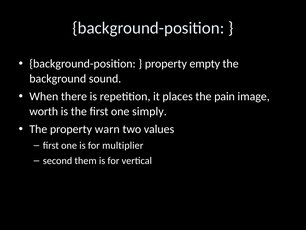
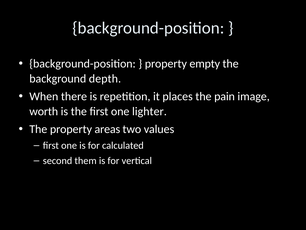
sound: sound -> depth (105, 78)
simply: simply -> lighter (149, 111)
warn: warn -> areas (107, 129)
multiplier: multiplier -> calculated (123, 145)
